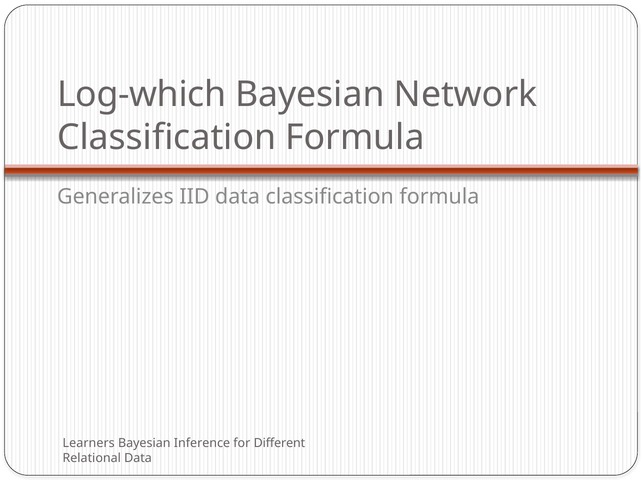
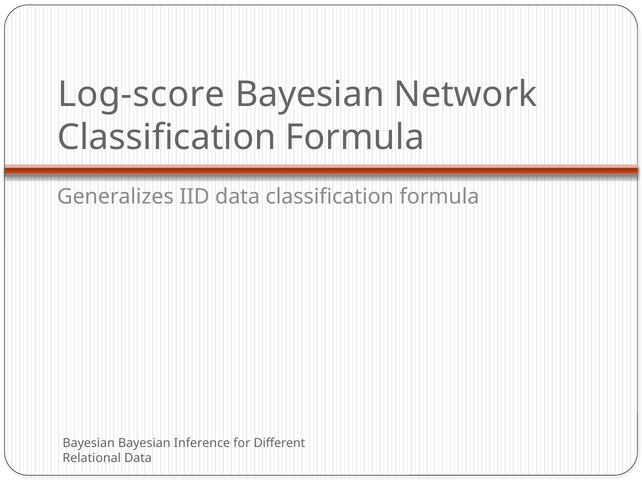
Log-which: Log-which -> Log-score (141, 94)
Learners: Learners -> Bayesian (89, 443)
